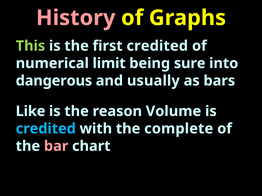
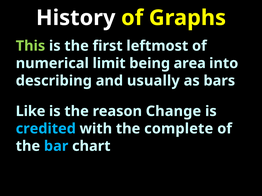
History colour: pink -> white (76, 18)
first credited: credited -> leftmost (157, 46)
sure: sure -> area (190, 63)
dangerous: dangerous -> describing (54, 81)
Volume: Volume -> Change (173, 111)
bar colour: pink -> light blue (56, 146)
